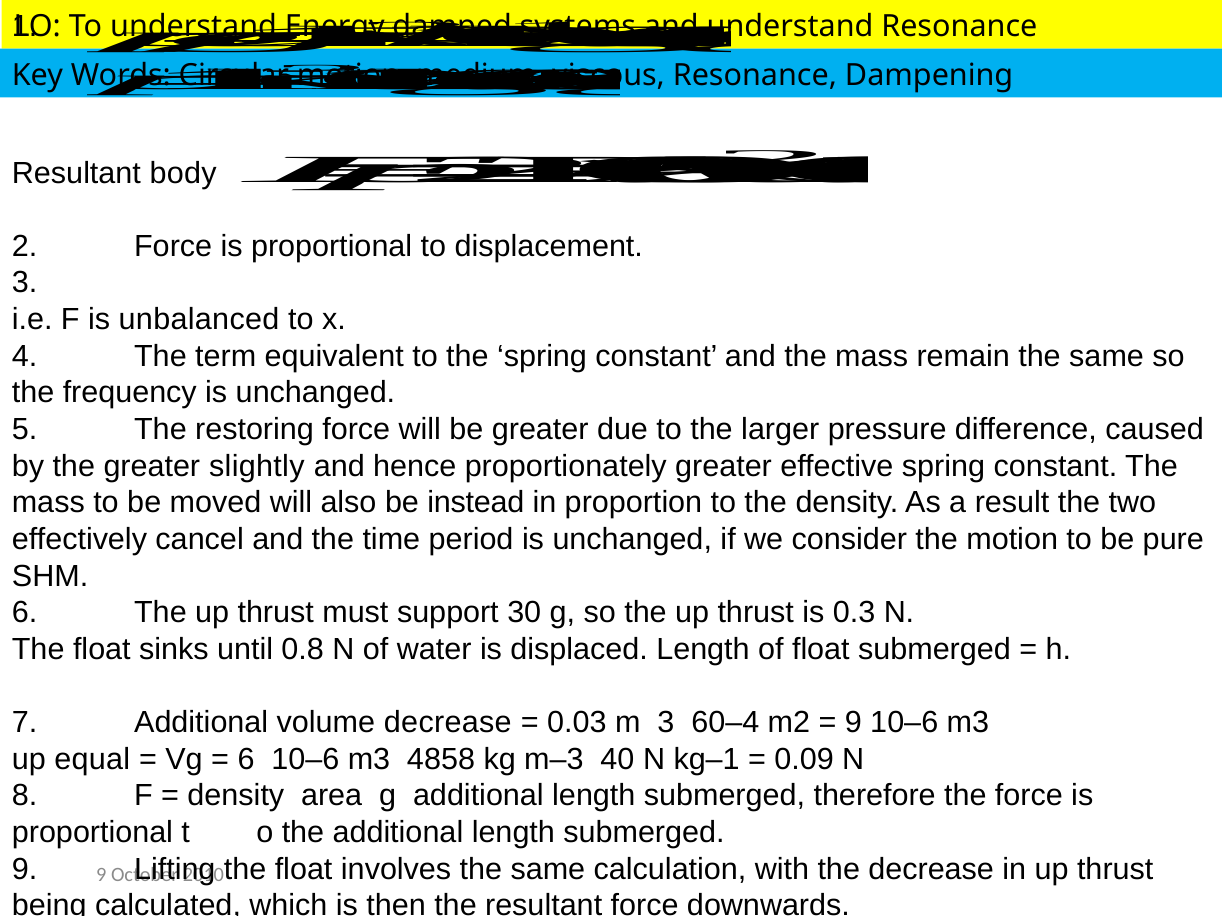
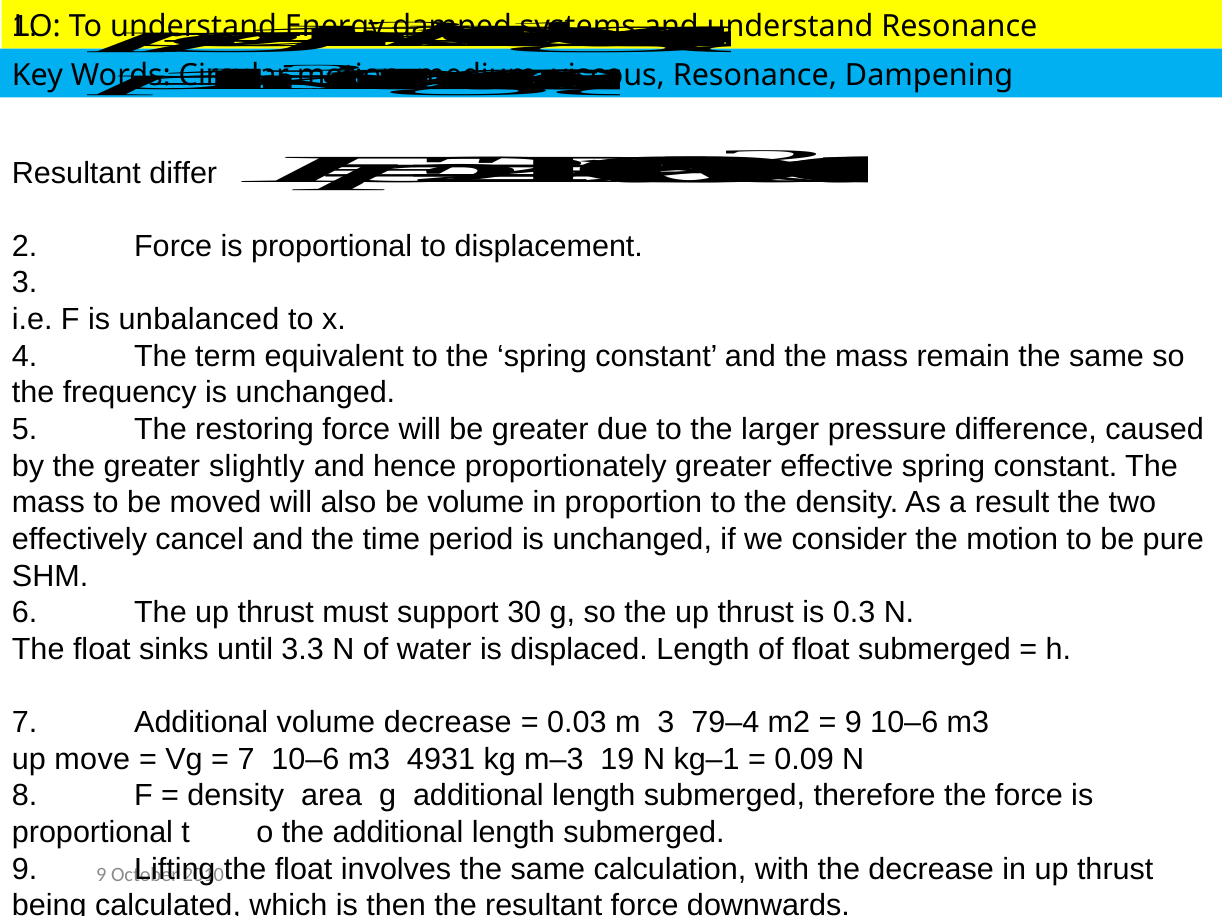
body: body -> differ (183, 173)
be instead: instead -> volume (476, 503)
0.8: 0.8 -> 3.3 (303, 650)
60–4: 60–4 -> 79–4 (725, 723)
equal: equal -> move (92, 760)
6: 6 -> 7 (246, 760)
4858: 4858 -> 4931 (441, 760)
40: 40 -> 19 (617, 760)
